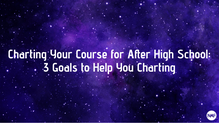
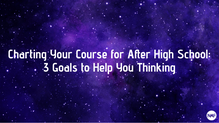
You Charting: Charting -> Thinking (156, 68)
